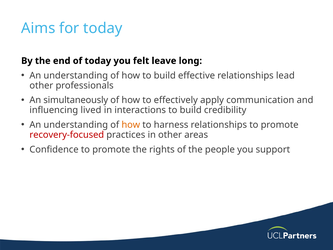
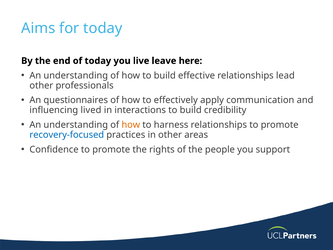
felt: felt -> live (141, 61)
long: long -> here (190, 61)
simultaneously: simultaneously -> questionnaires (76, 100)
recovery-focused colour: red -> blue (67, 135)
